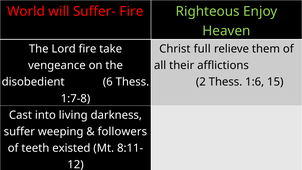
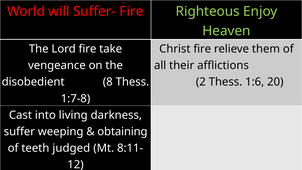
Christ full: full -> fire (202, 49)
6: 6 -> 8 (108, 82)
15: 15 -> 20 (275, 82)
followers: followers -> obtaining (122, 132)
existed: existed -> judged (71, 148)
